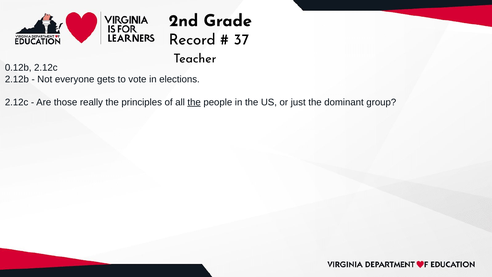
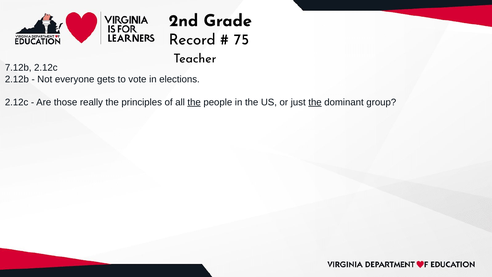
37: 37 -> 75 (241, 39)
0.12b: 0.12b -> 7.12b (18, 68)
the underline: none -> present (315, 102)
